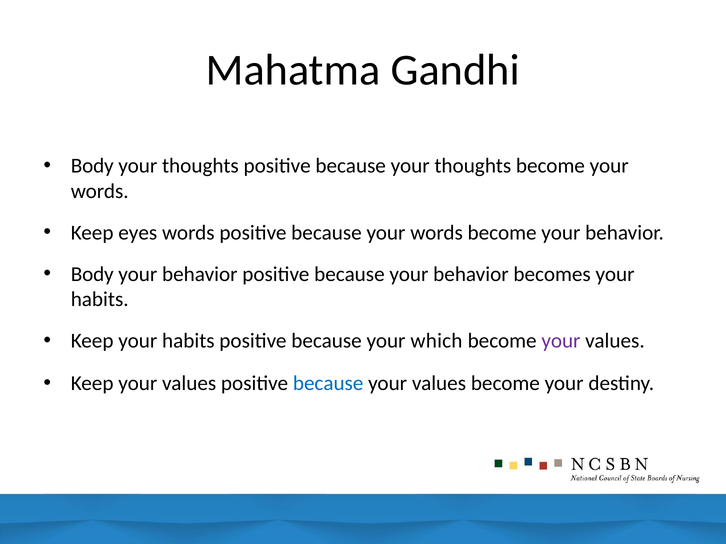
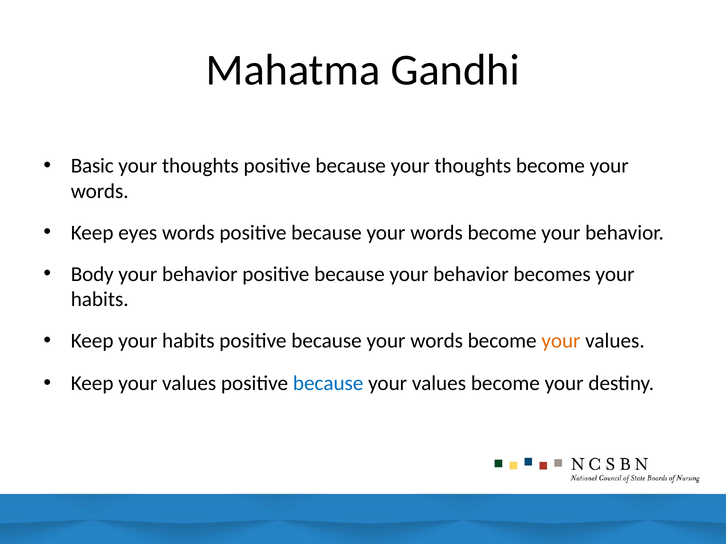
Body: Body -> Basic (92, 166)
which: which -> words (437, 341)
your colour: purple -> orange (561, 341)
